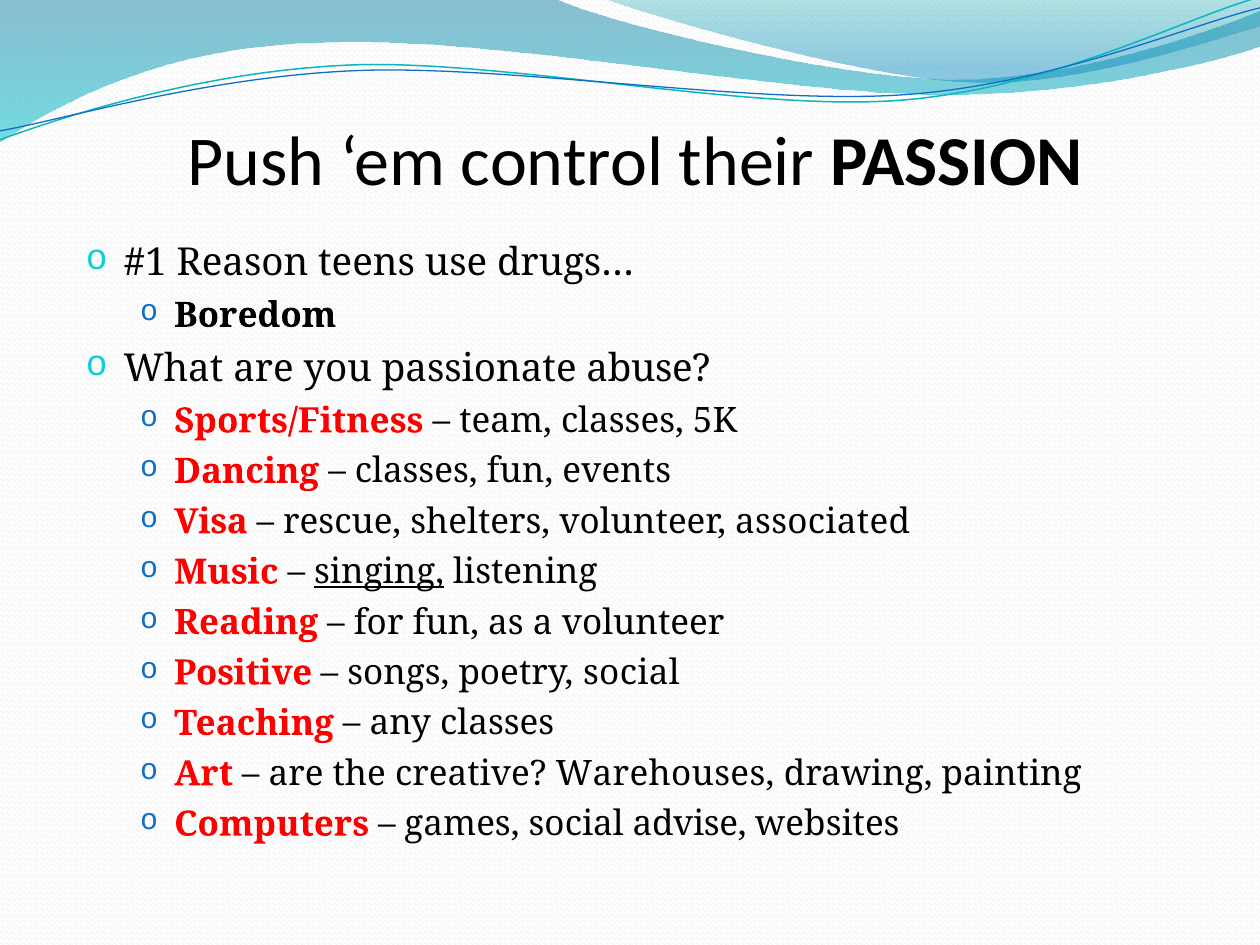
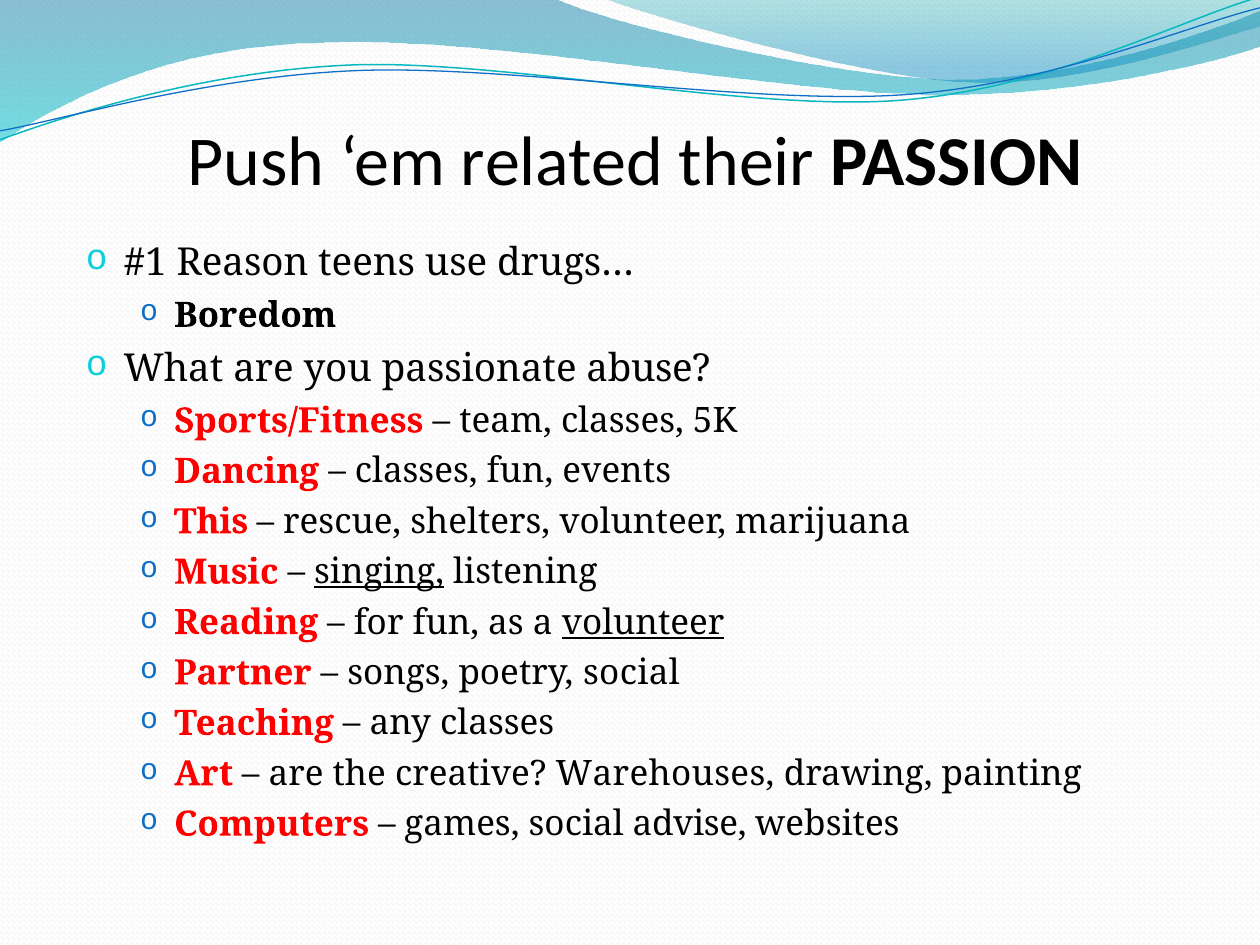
control: control -> related (562, 162)
Visa: Visa -> This (211, 522)
associated: associated -> marijuana (823, 522)
volunteer underline: none -> present (643, 623)
Positive: Positive -> Partner (243, 673)
